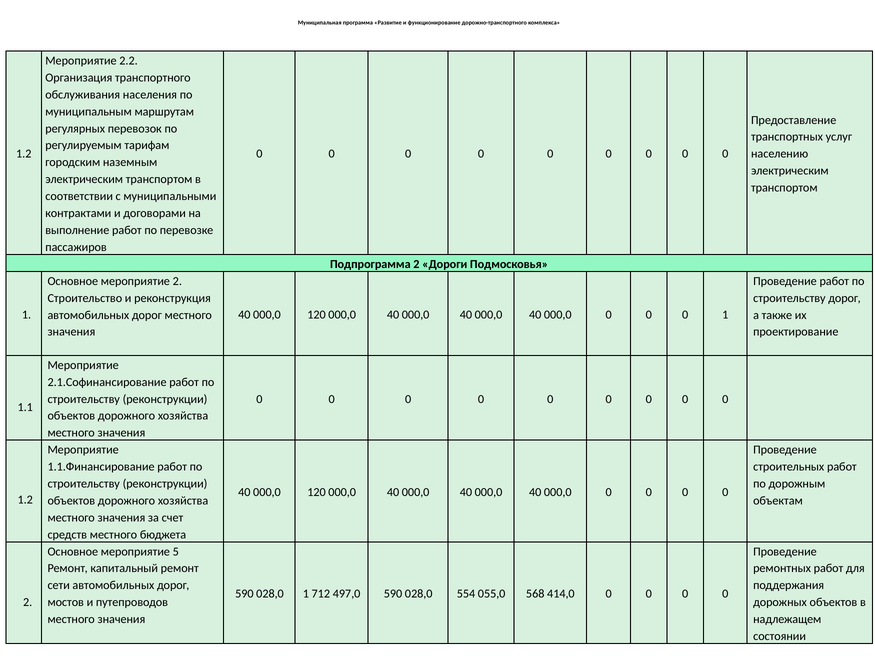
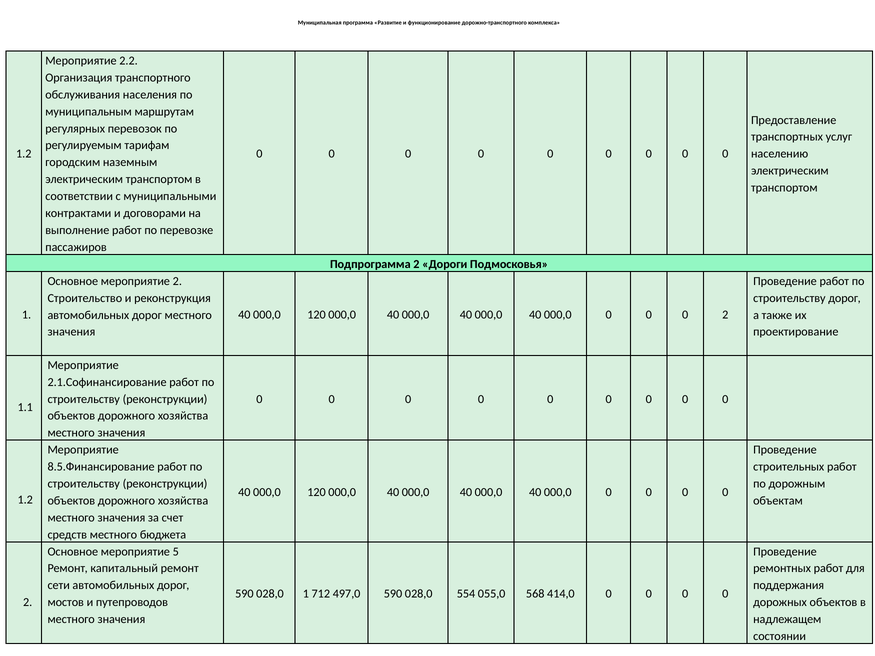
0 1: 1 -> 2 (725, 315)
1.1.Финансирование: 1.1.Финансирование -> 8.5.Финансирование (101, 467)
